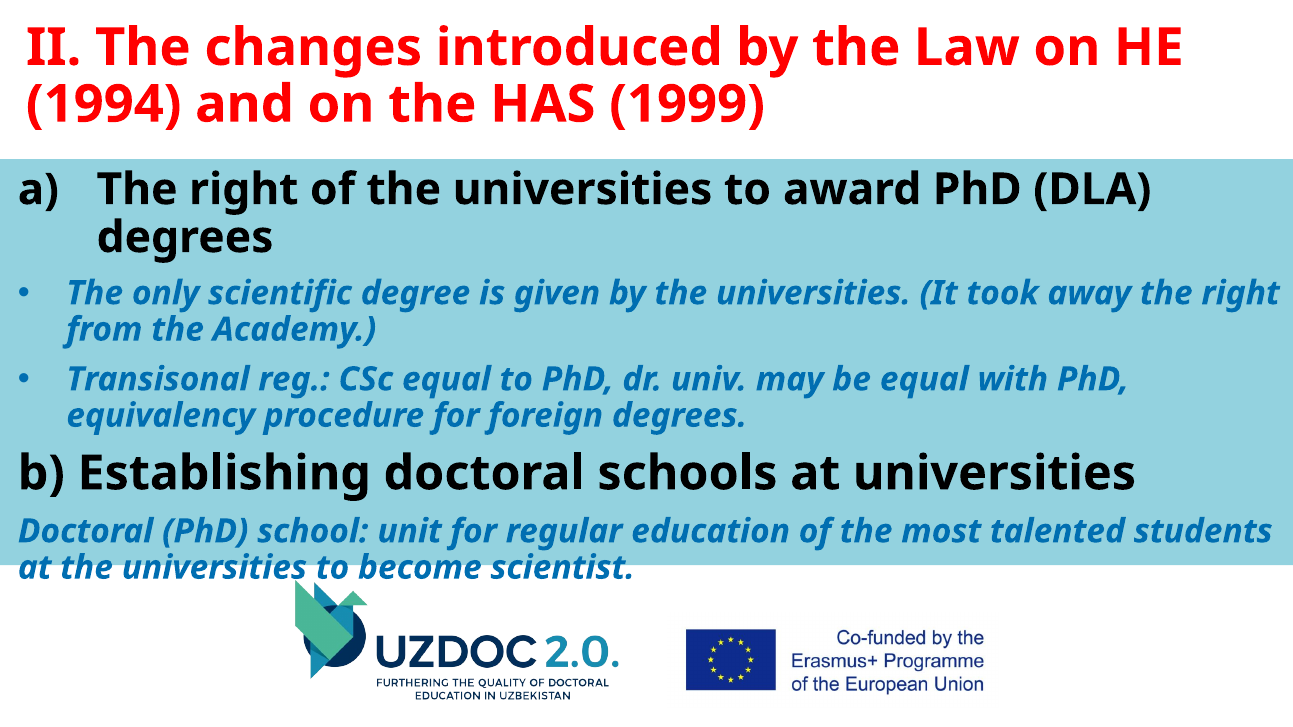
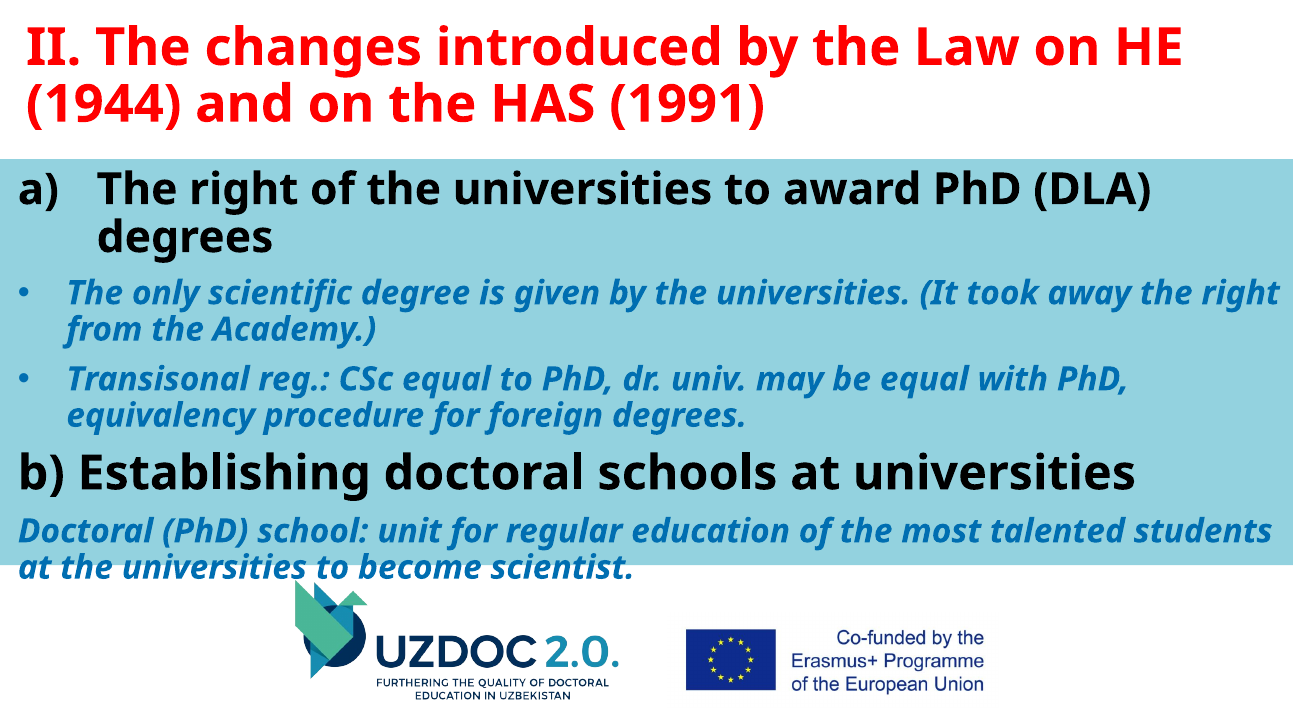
1994: 1994 -> 1944 (104, 104)
1999: 1999 -> 1991 (687, 104)
